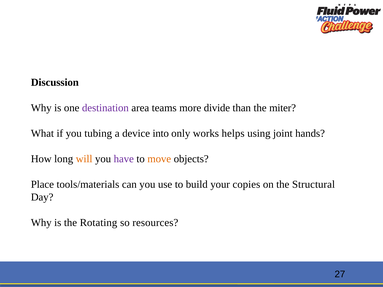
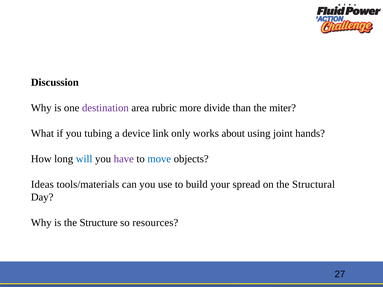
teams: teams -> rubric (164, 108)
into: into -> link (161, 133)
helps: helps -> about (233, 133)
will colour: orange -> blue (84, 159)
move colour: orange -> blue (159, 159)
Place: Place -> Ideas (42, 185)
copies: copies -> spread (246, 185)
Rotating: Rotating -> Structure (99, 223)
